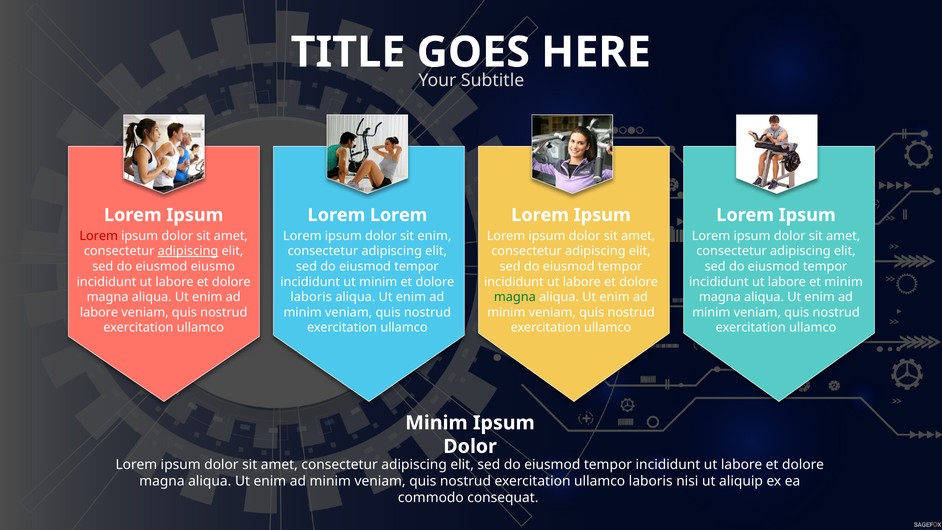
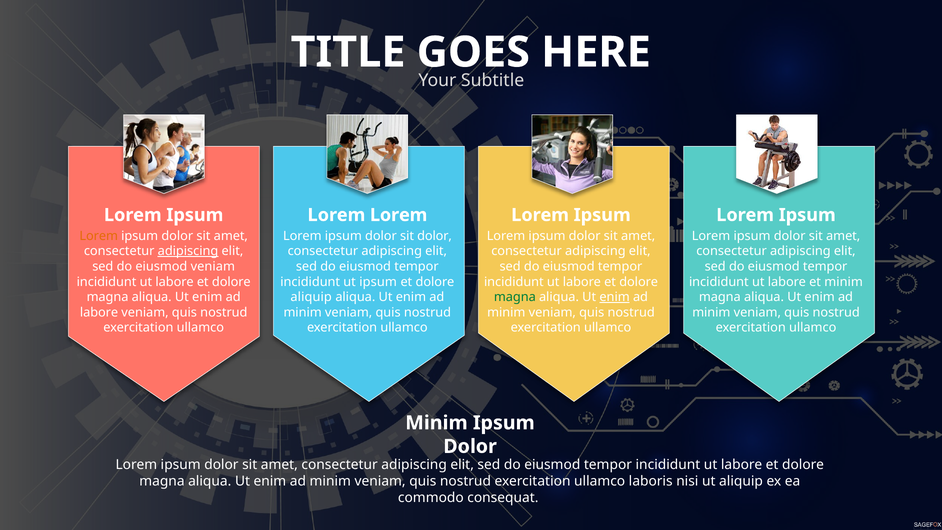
Lorem colour: red -> orange (99, 236)
sit enim: enim -> dolor (435, 236)
eiusmod eiusmo: eiusmo -> veniam (213, 266)
ut minim: minim -> ipsum (378, 282)
laboris: laboris -> aliquip (311, 297)
enim underline: none -> present (615, 297)
